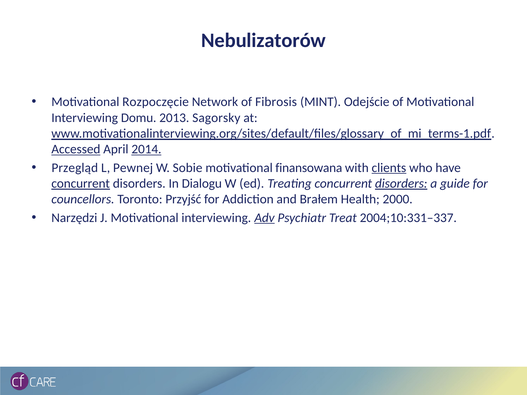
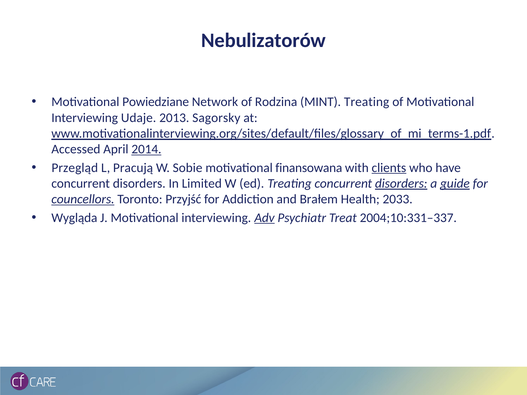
Rozpoczęcie: Rozpoczęcie -> Powiedziane (156, 102)
Fibrosis: Fibrosis -> Rodzina (276, 102)
MINT Odejście: Odejście -> Treating (367, 102)
Domu: Domu -> Udaje (139, 118)
Accessed underline: present -> none (76, 149)
Pewnej: Pewnej -> Pracują (133, 168)
concurrent underline: present -> none (81, 184)
Dialogu: Dialogu -> Limited (202, 184)
guide underline: none -> present (455, 184)
councellors underline: none -> present (83, 199)
2000: 2000 -> 2033 (398, 199)
Narzędzi: Narzędzi -> Wygląda (74, 218)
